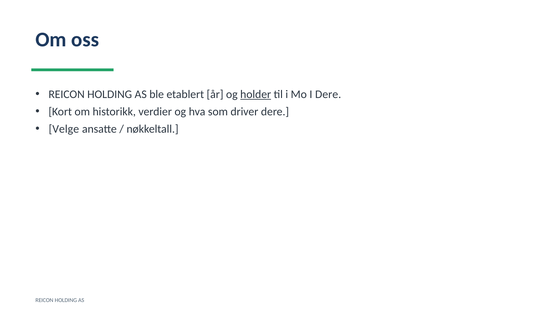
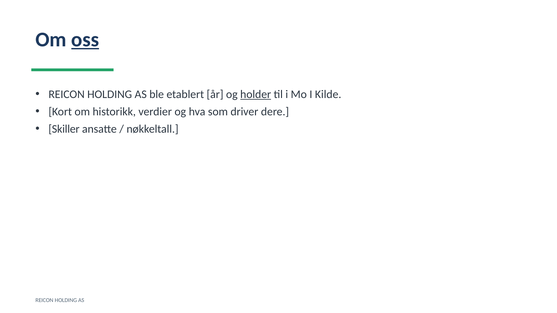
oss underline: none -> present (85, 40)
I Dere: Dere -> Kilde (328, 94)
Velge: Velge -> Skiller (64, 129)
